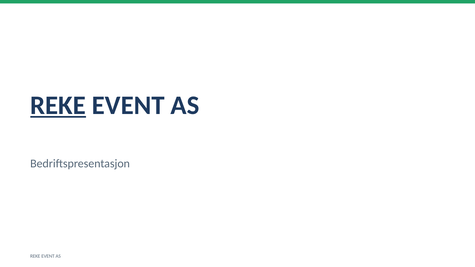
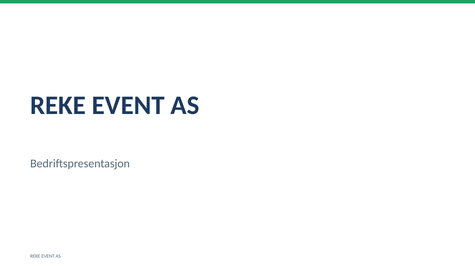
REKE underline: present -> none (58, 105)
